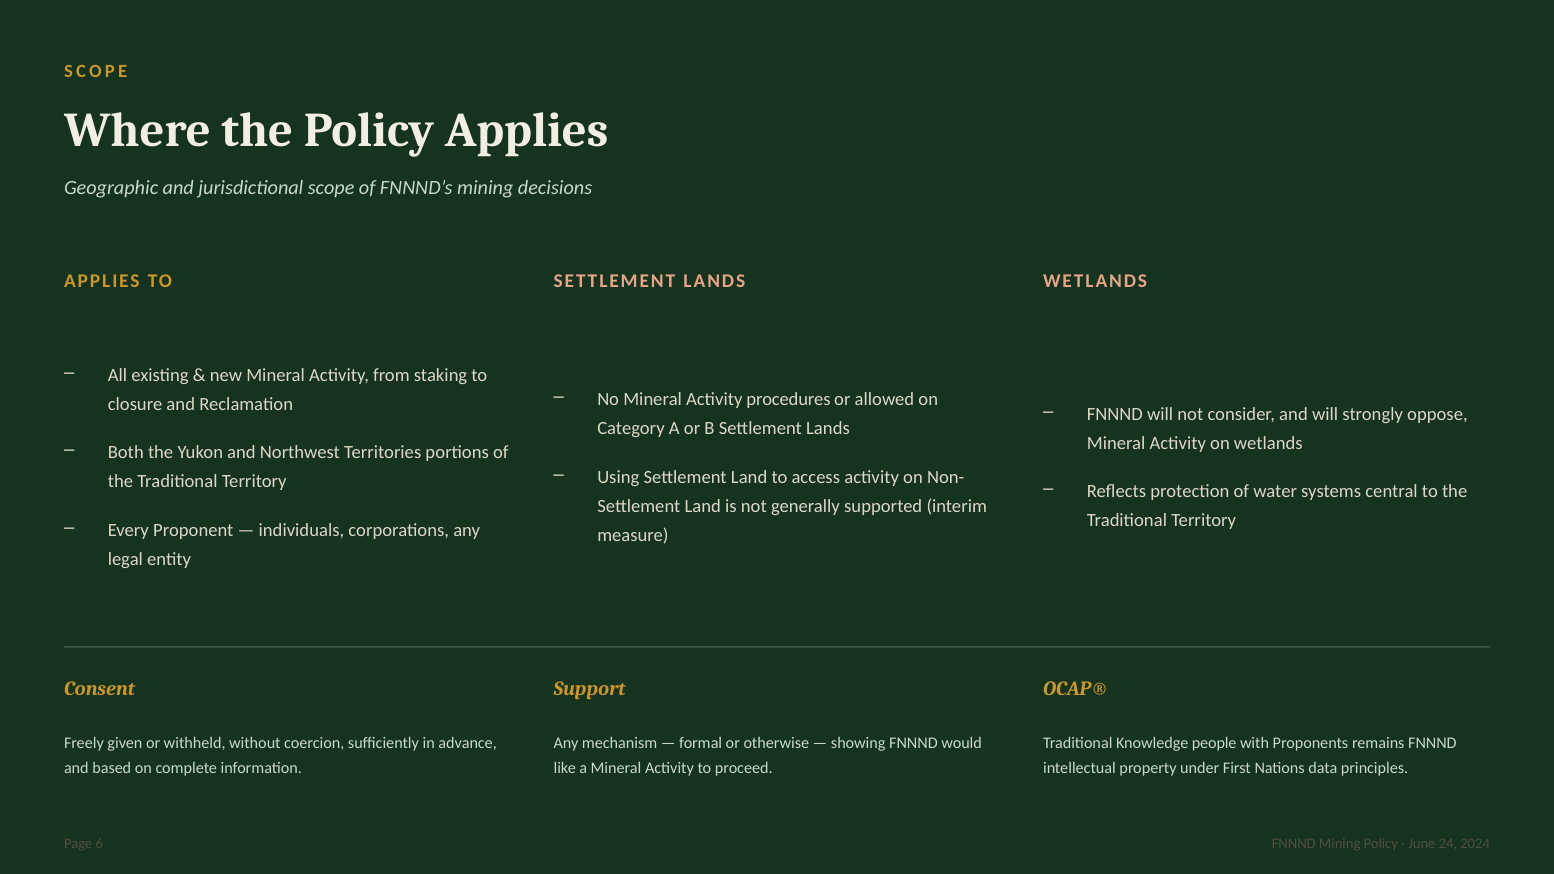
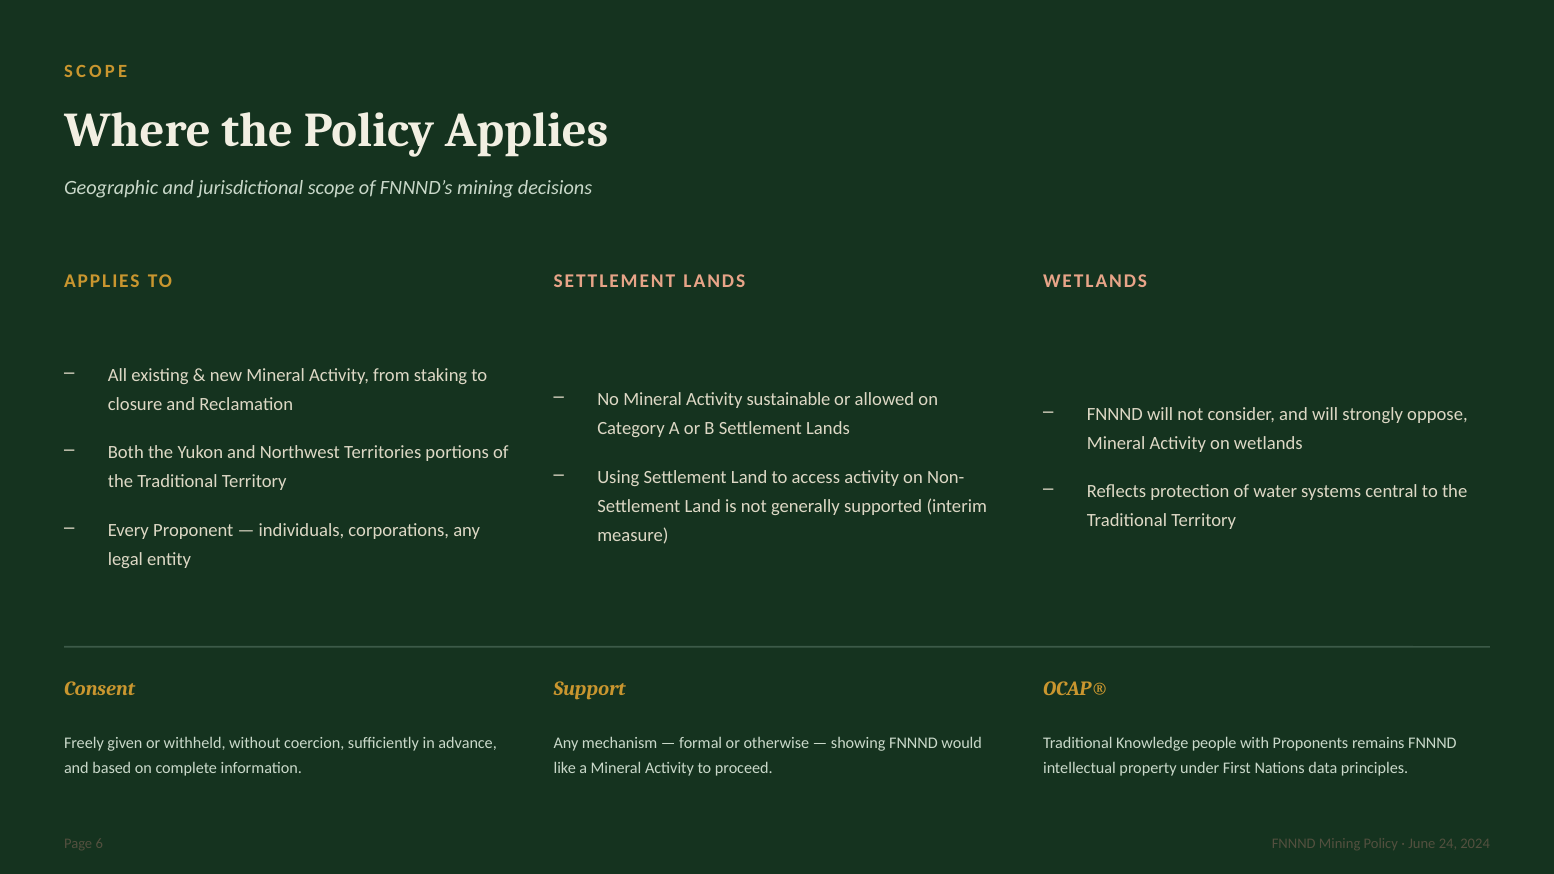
procedures: procedures -> sustainable (789, 400)
